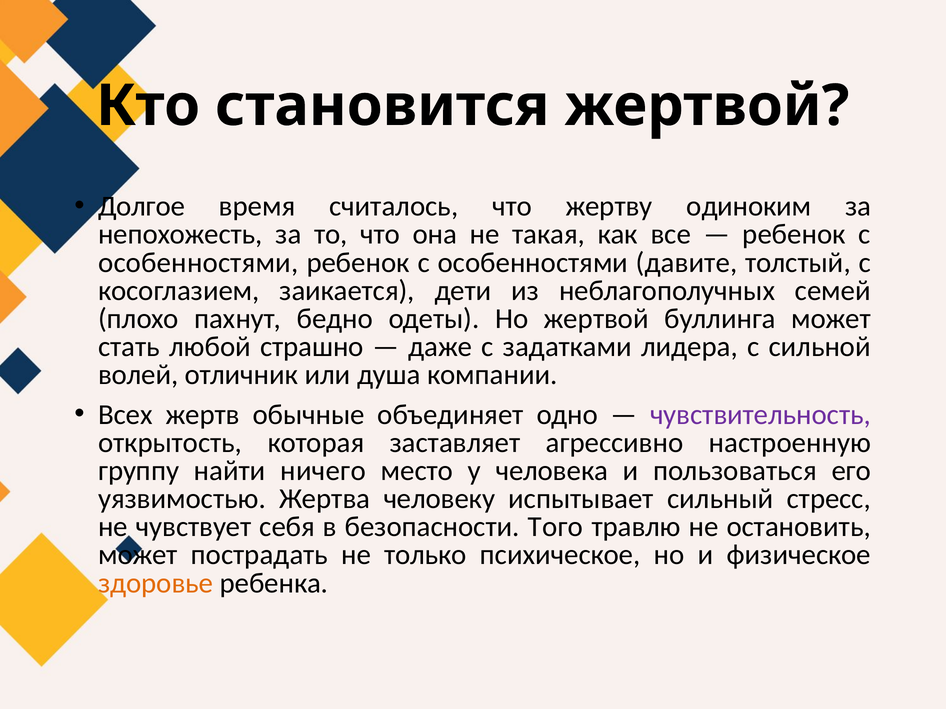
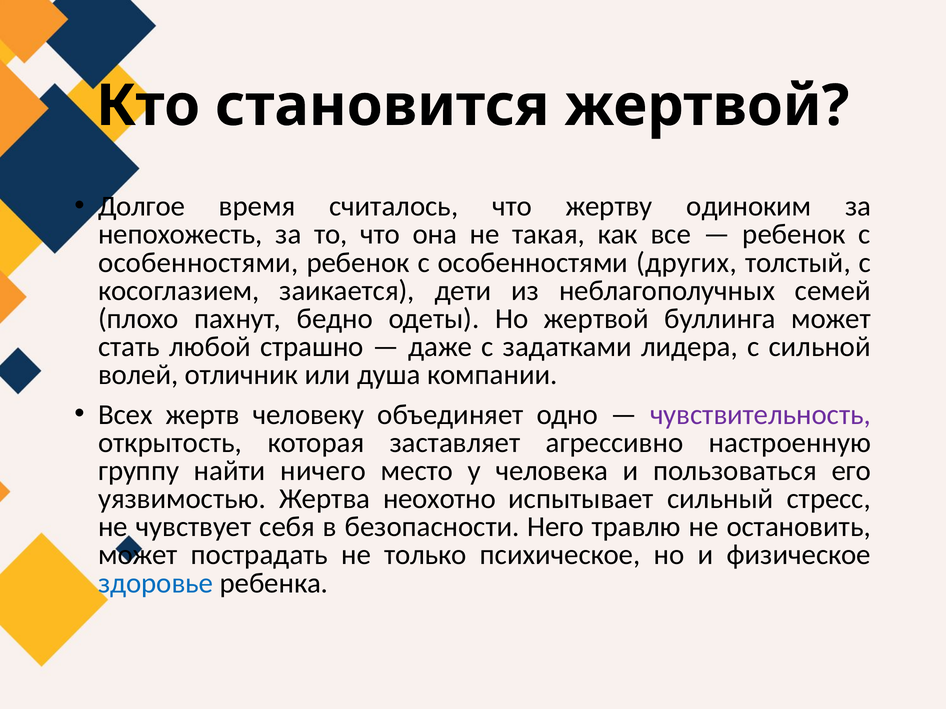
давите: давите -> других (687, 263)
обычные: обычные -> человеку (309, 415)
человеку: человеку -> неохотно (439, 499)
Того: Того -> Него (556, 527)
здоровье colour: orange -> blue (156, 583)
